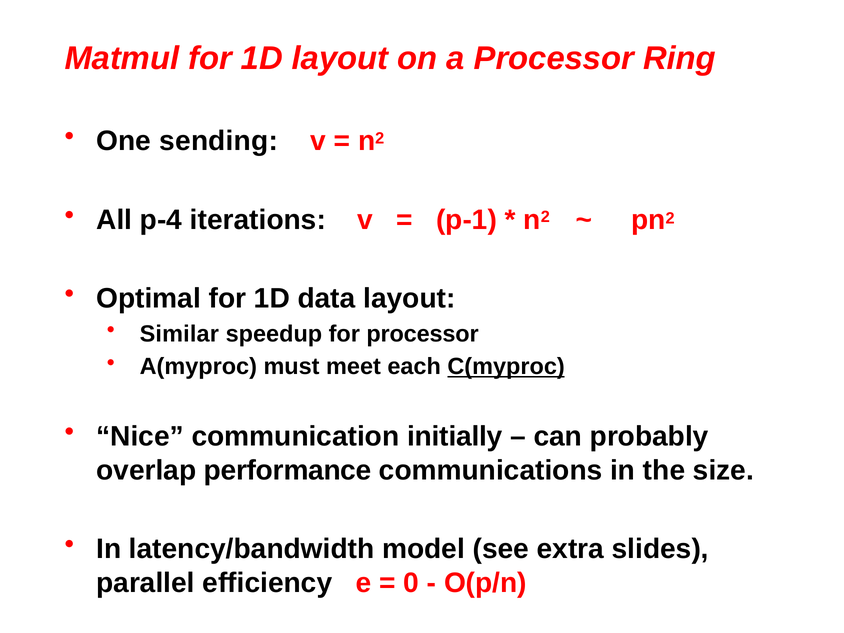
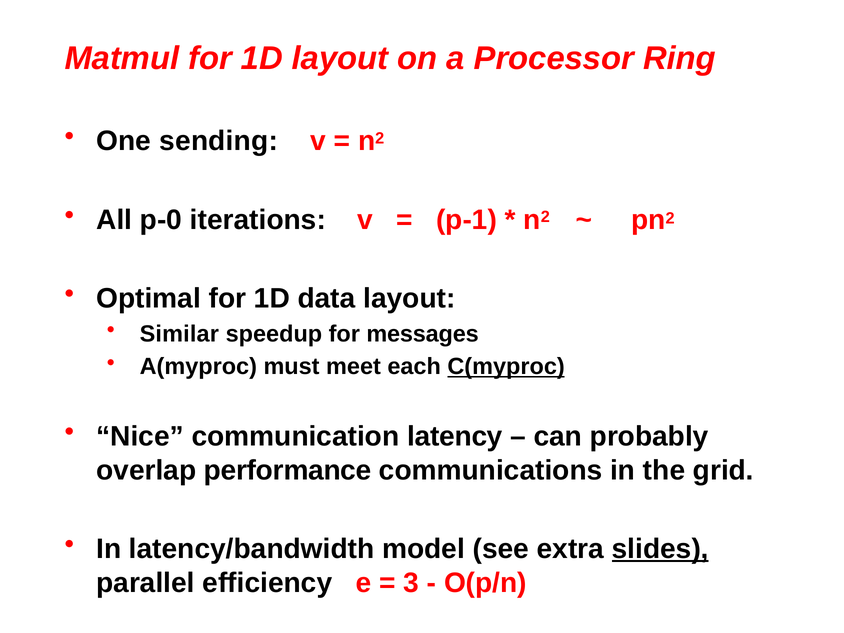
p-4: p-4 -> p-0 (161, 220)
for processor: processor -> messages (423, 334)
initially: initially -> latency (455, 436)
size: size -> grid (723, 470)
slides underline: none -> present (660, 549)
0: 0 -> 3 (411, 583)
